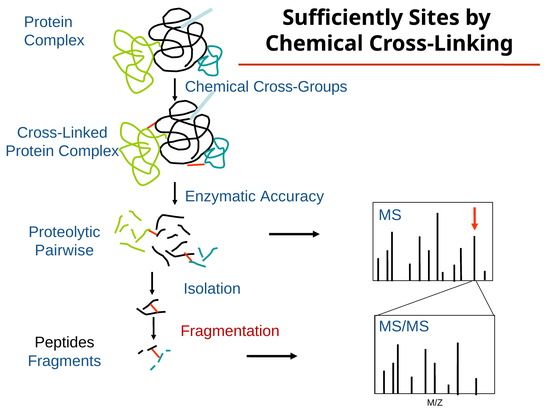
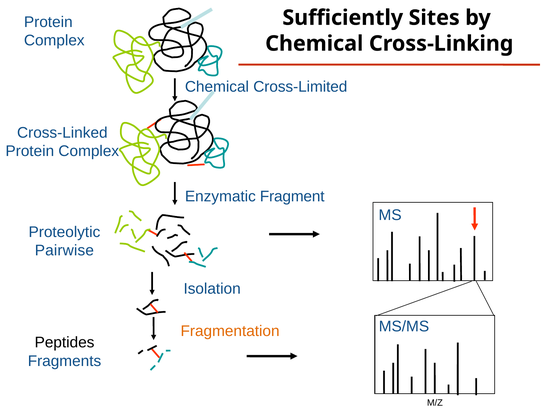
Cross-Groups: Cross-Groups -> Cross-Limited (300, 87)
Accuracy: Accuracy -> Fragment (292, 196)
Fragmentation colour: red -> orange (230, 331)
